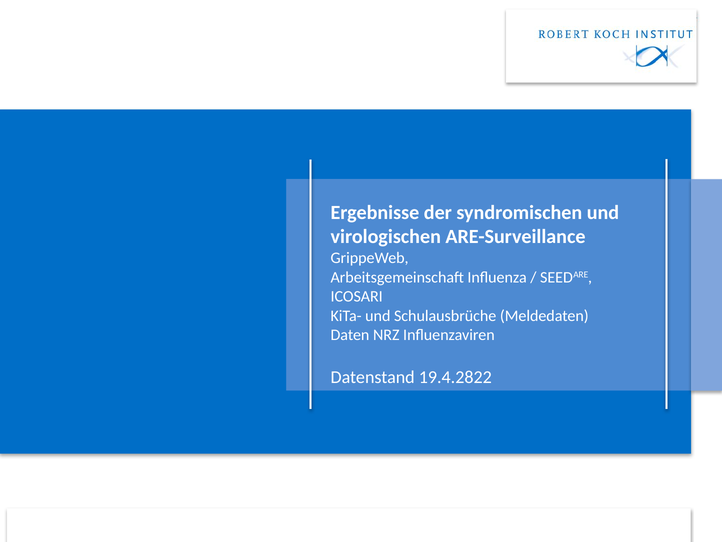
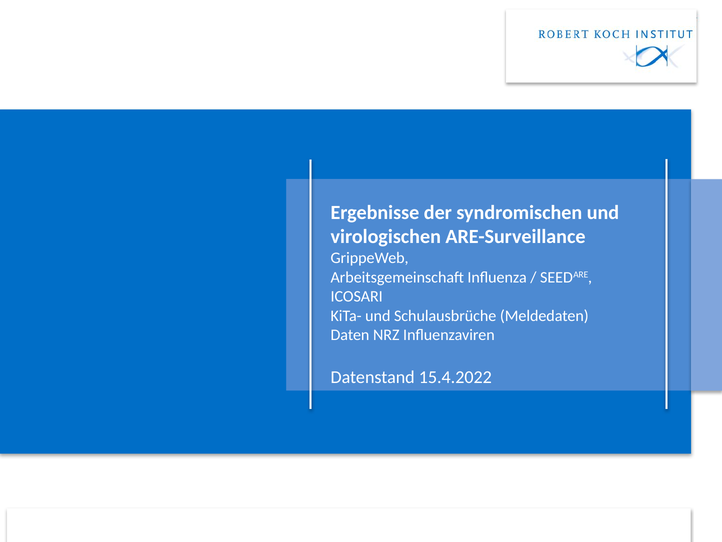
19.4.2822: 19.4.2822 -> 15.4.2022 (455, 377)
